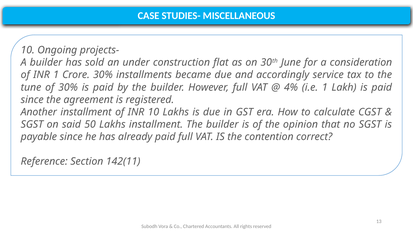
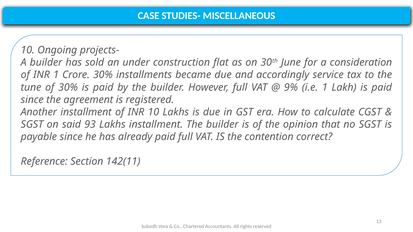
4%: 4% -> 9% (291, 87)
50: 50 -> 93 (90, 125)
